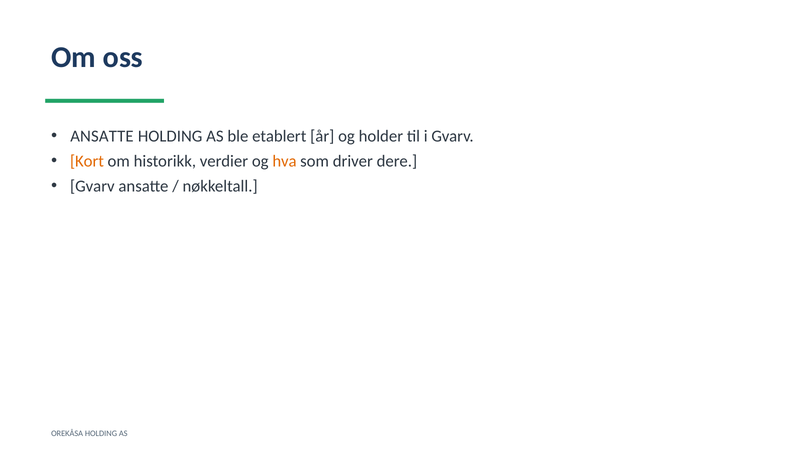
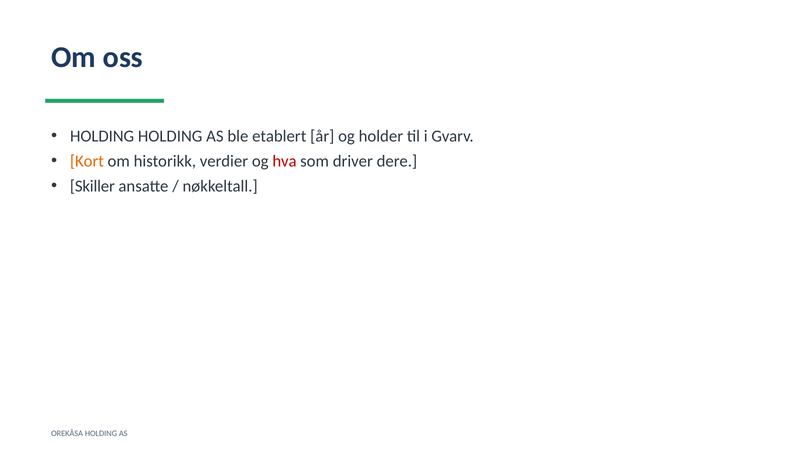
ANSATTE: ANSATTE -> HOLDING (102, 136)
hva colour: orange -> red (285, 161)
Gvarv: Gvarv -> Skiller (92, 186)
